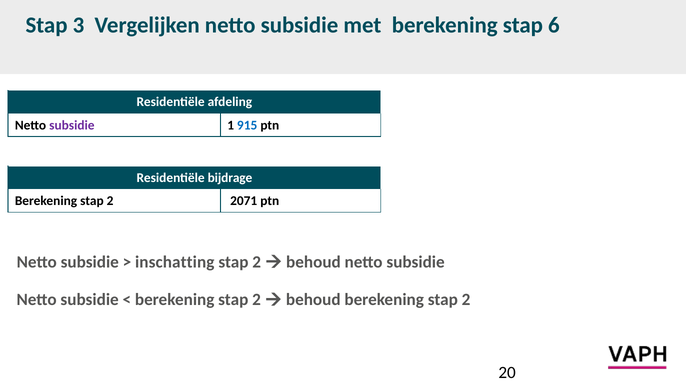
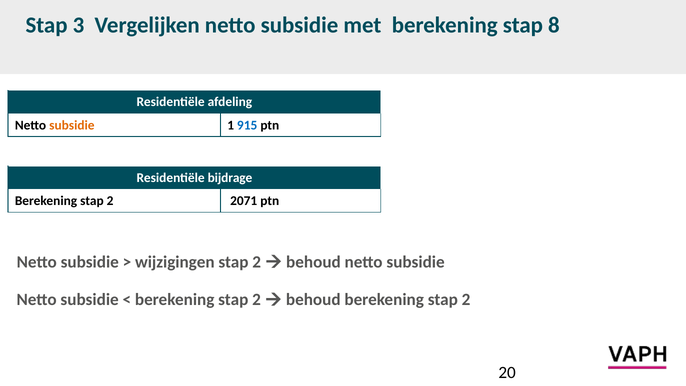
6: 6 -> 8 (554, 25)
subsidie colour: purple -> orange (72, 125)
inschatting: inschatting -> wijzigingen (175, 262)
